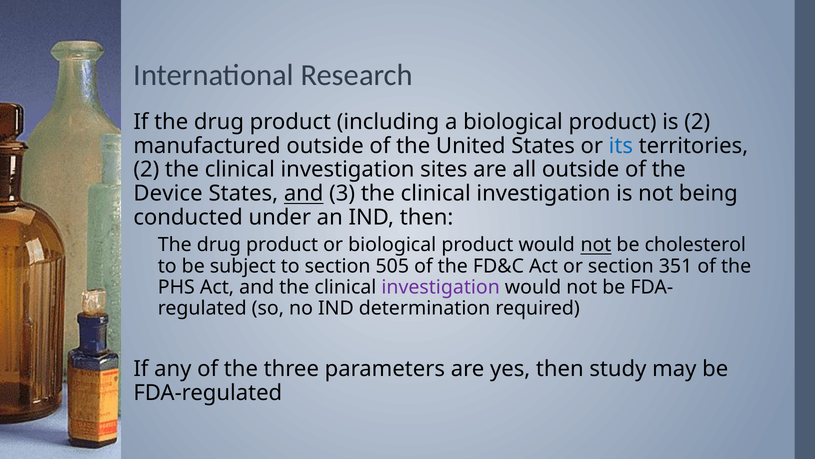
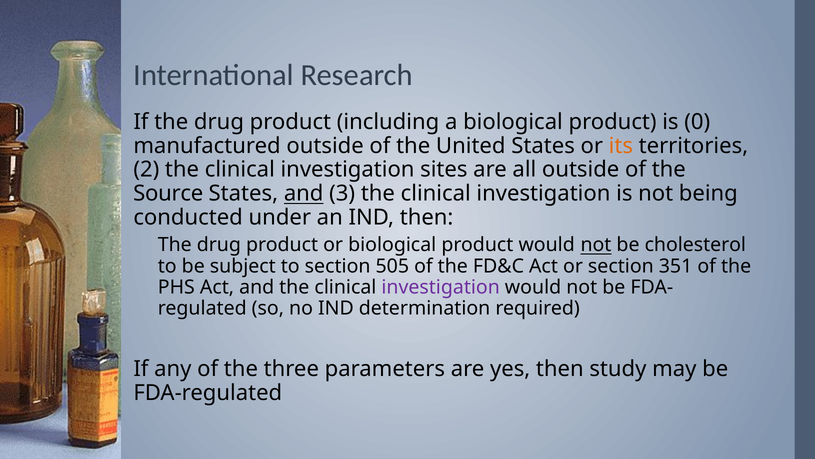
is 2: 2 -> 0 (697, 122)
its colour: blue -> orange (621, 146)
Device: Device -> Source (168, 193)
